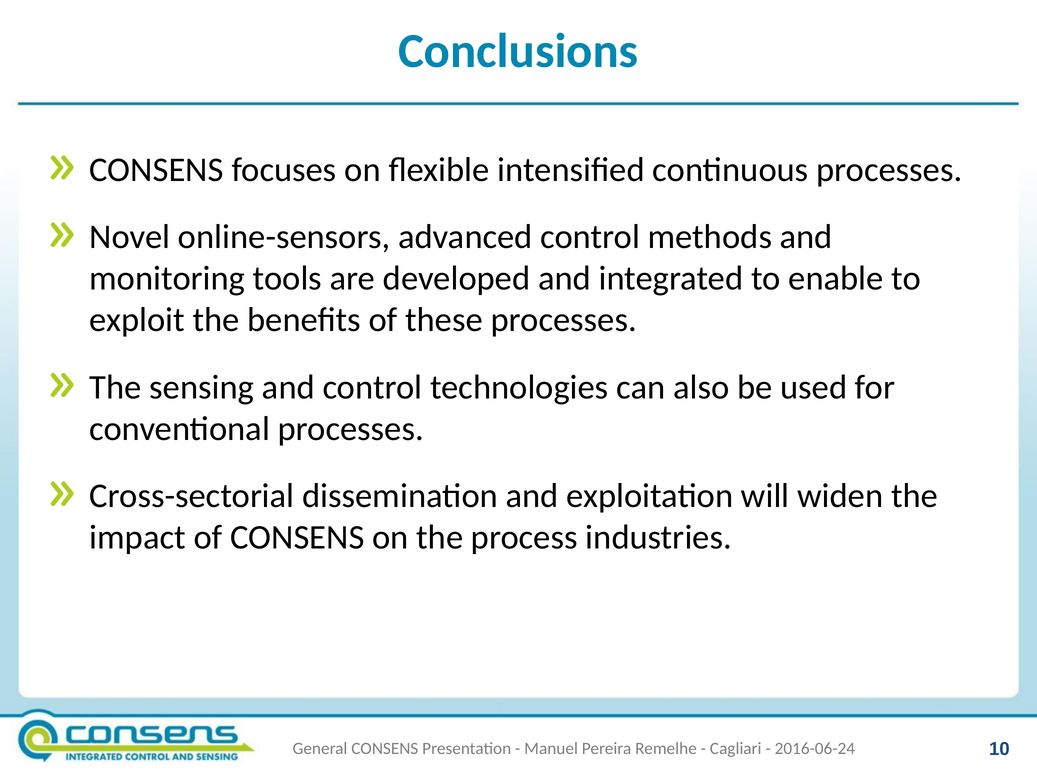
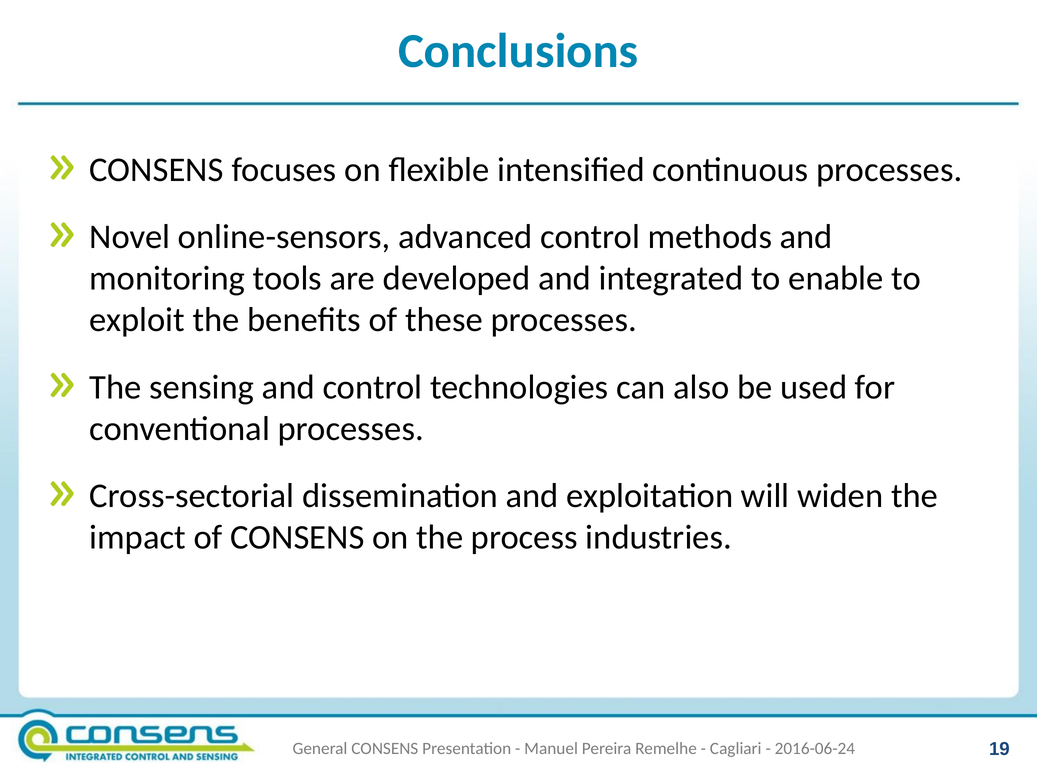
10: 10 -> 19 (999, 750)
